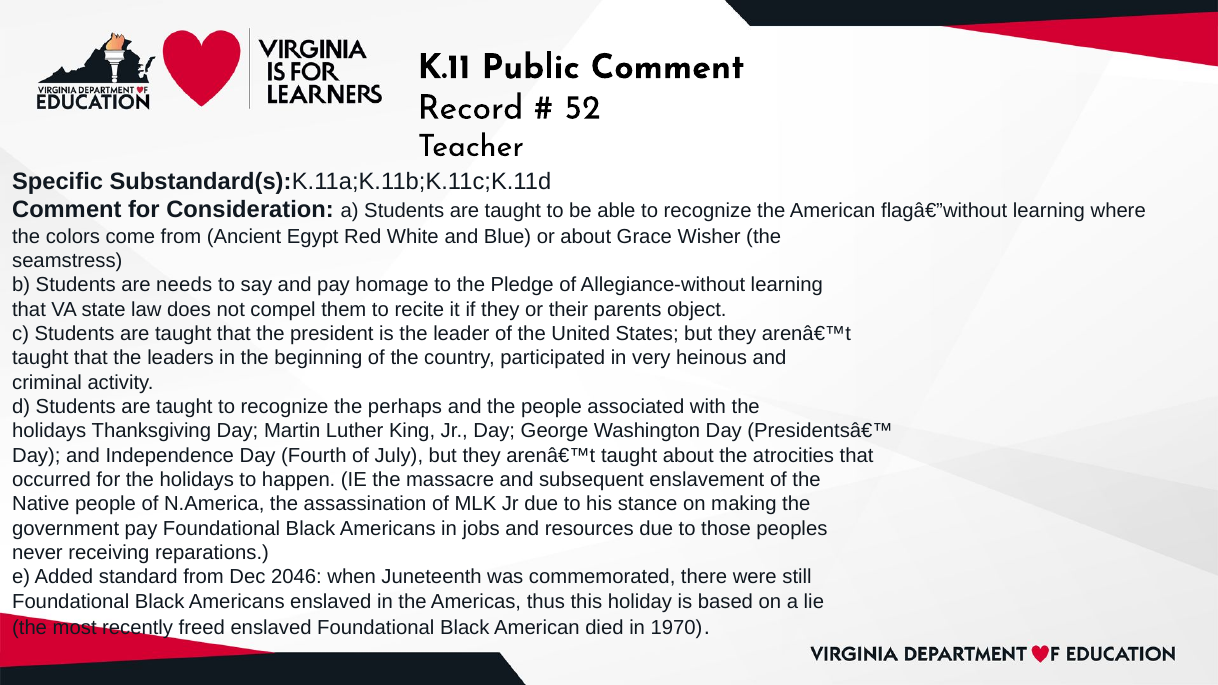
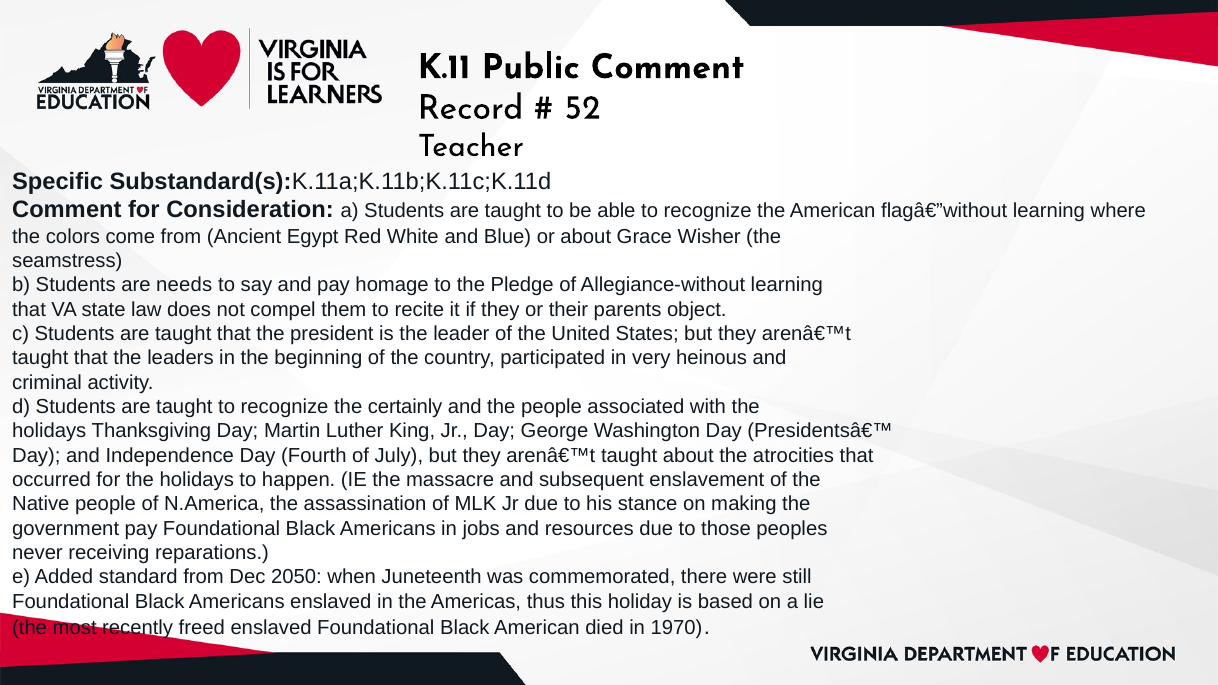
perhaps: perhaps -> certainly (405, 407)
2046: 2046 -> 2050 (296, 577)
